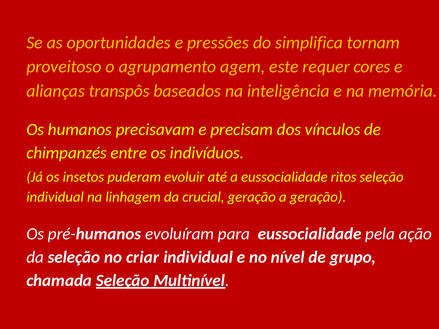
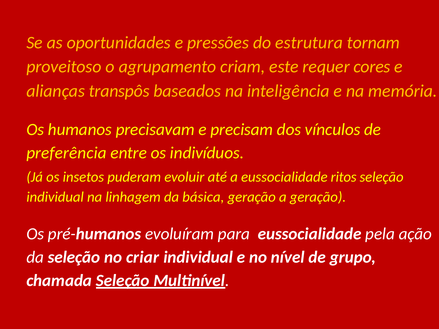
simplifica: simplifica -> estrutura (309, 43)
agem: agem -> criam (243, 67)
chimpanzés: chimpanzés -> preferência (66, 153)
crucial: crucial -> básica (203, 197)
